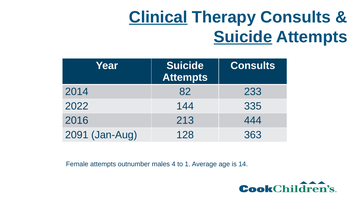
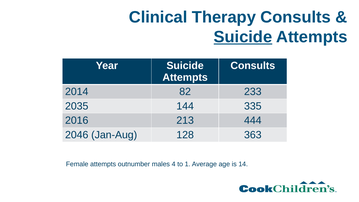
Clinical underline: present -> none (158, 17)
2022: 2022 -> 2035 (77, 106)
2091: 2091 -> 2046 (77, 135)
